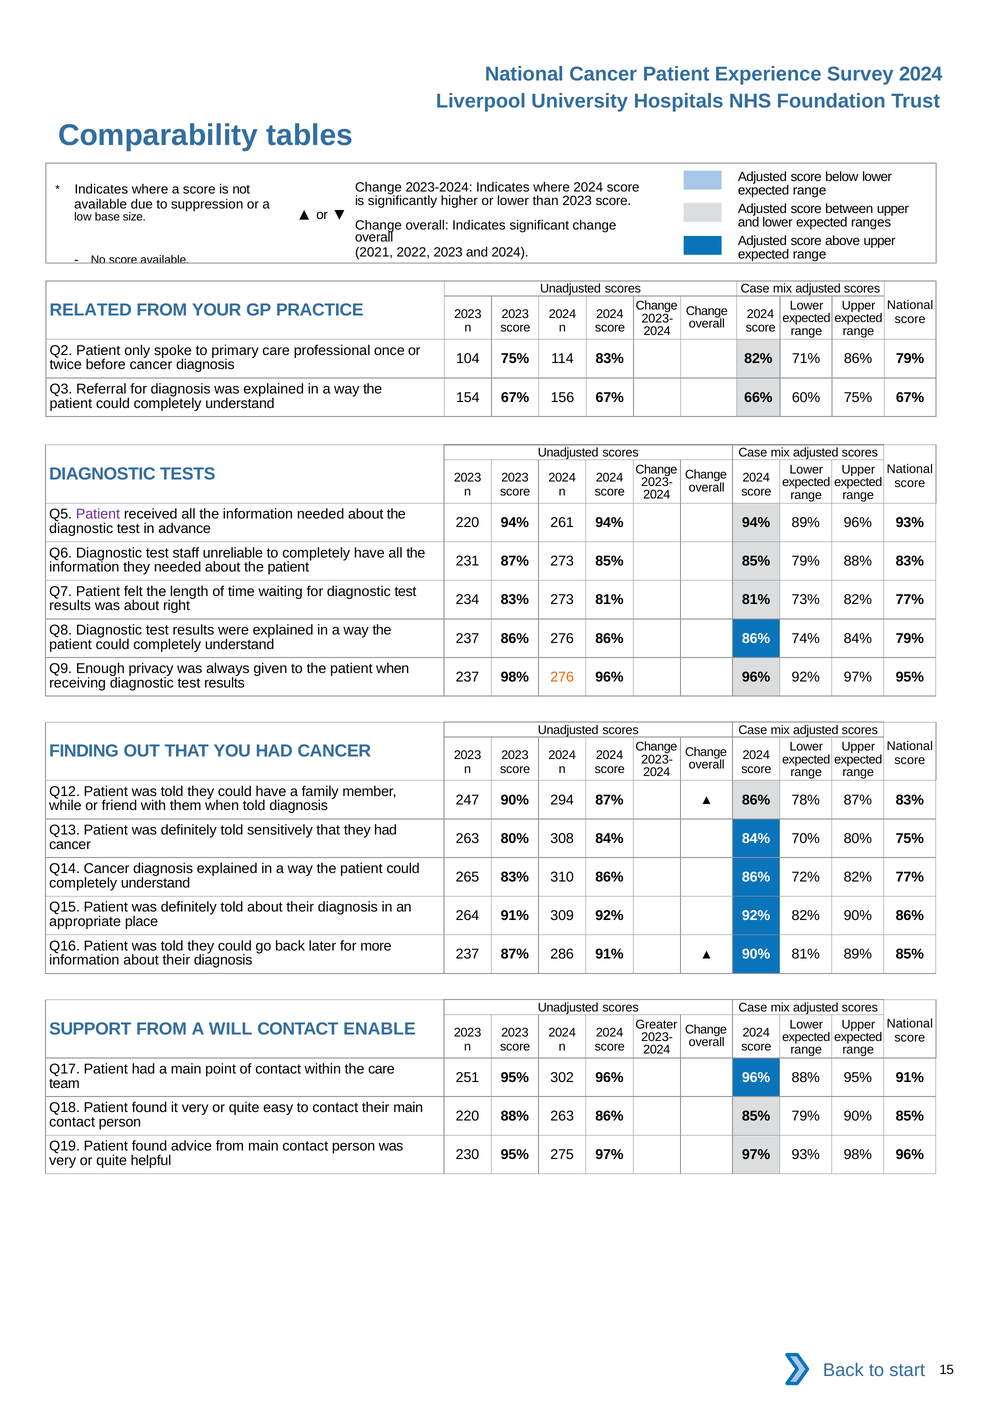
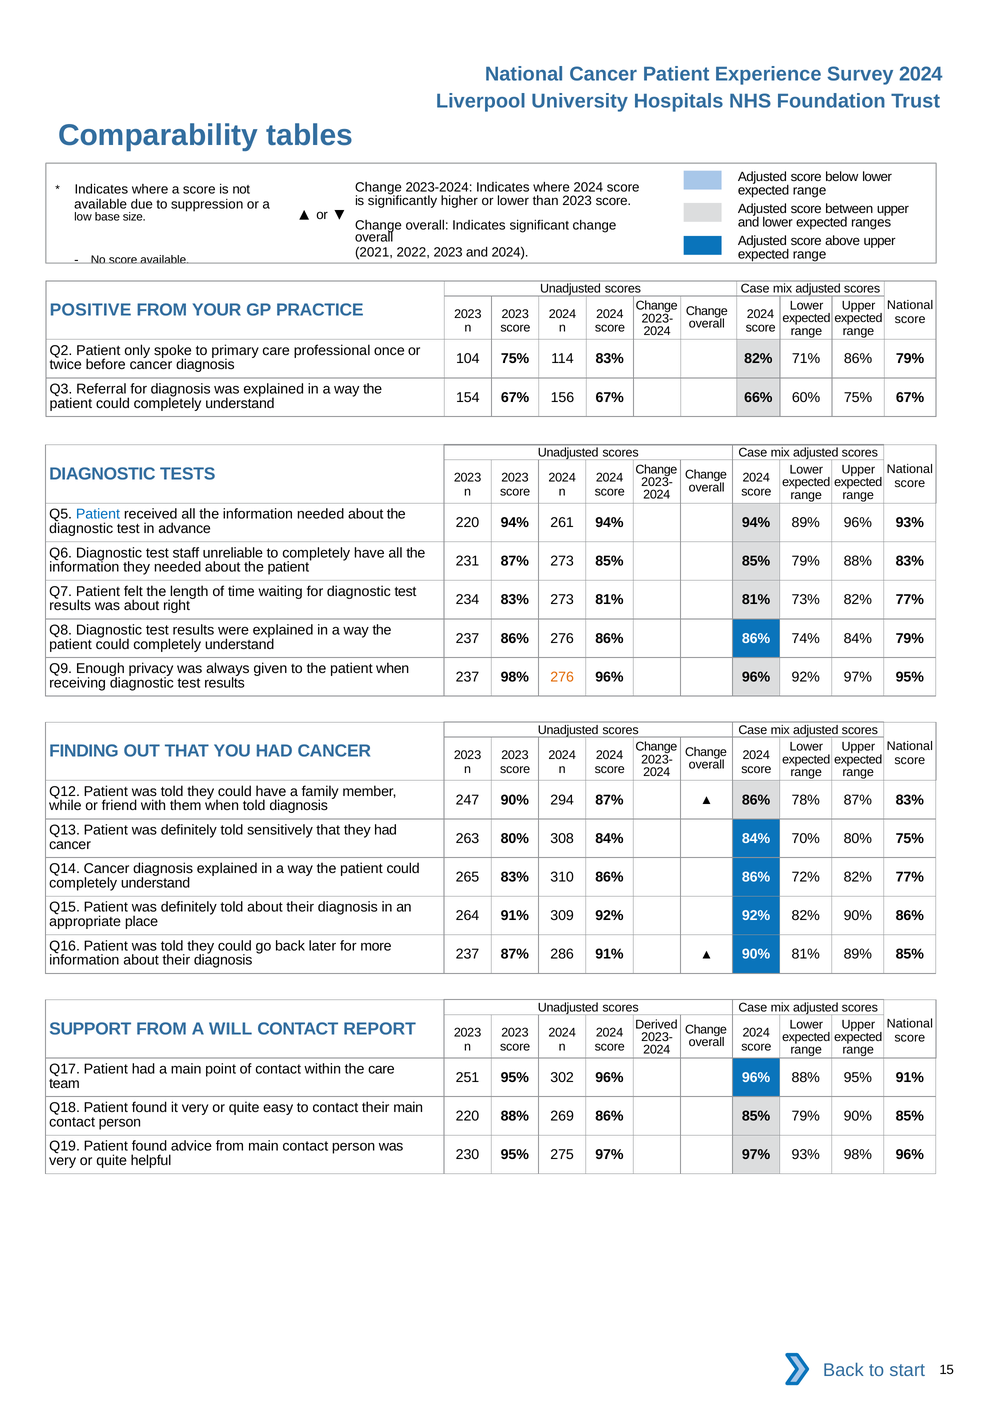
RELATED: RELATED -> POSITIVE (91, 310)
Patient colour: purple -> blue (98, 514)
Greater: Greater -> Derived (656, 1025)
ENABLE: ENABLE -> REPORT (380, 1029)
88% 263: 263 -> 269 (562, 1116)
